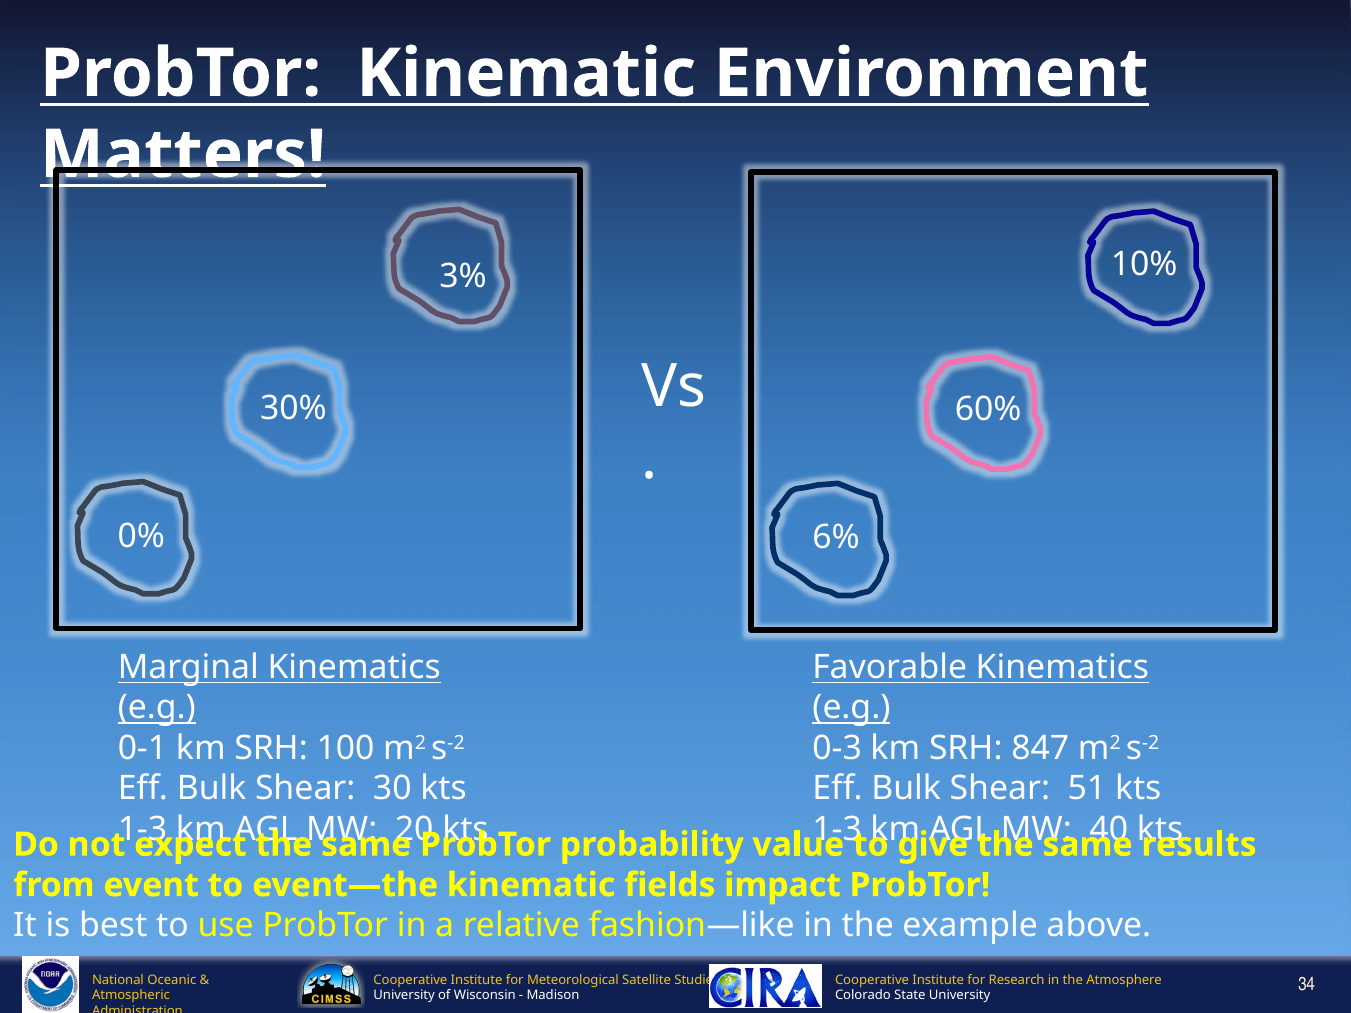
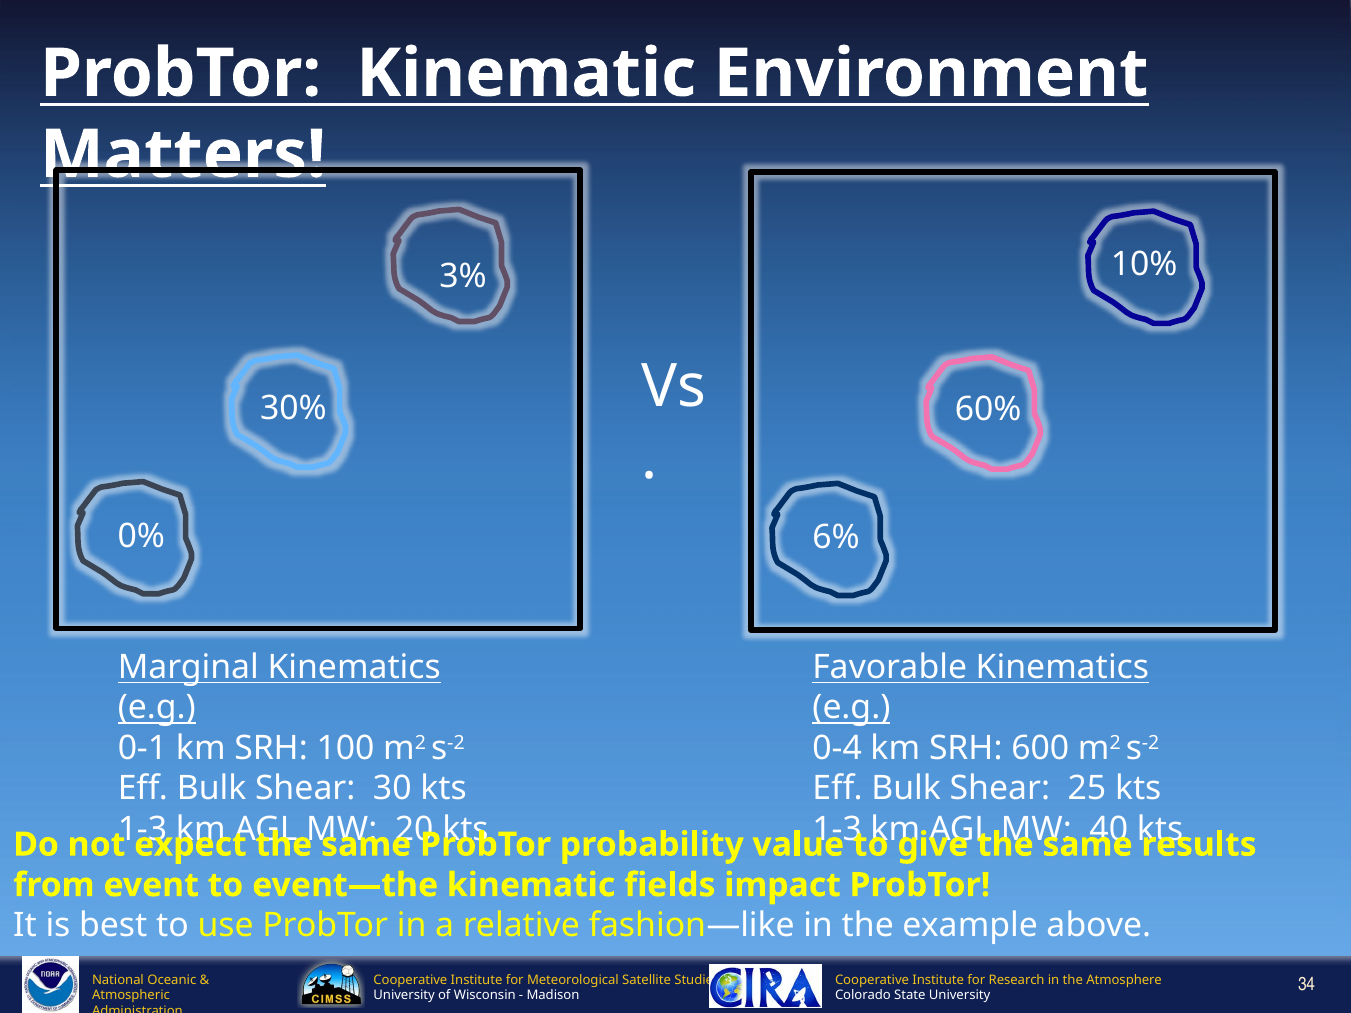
0-3: 0-3 -> 0-4 (837, 748)
847: 847 -> 600 (1040, 748)
51: 51 -> 25 (1087, 789)
